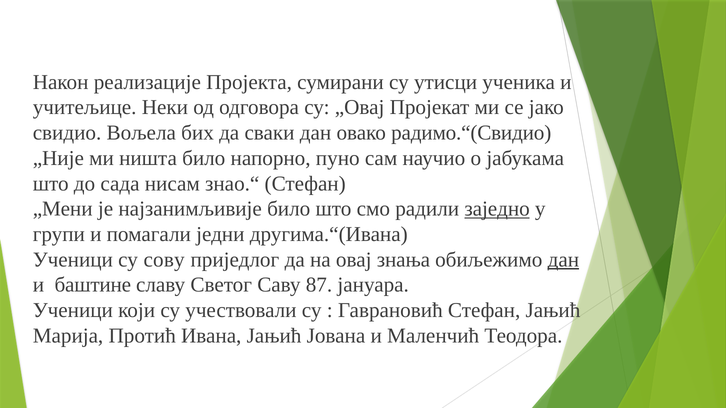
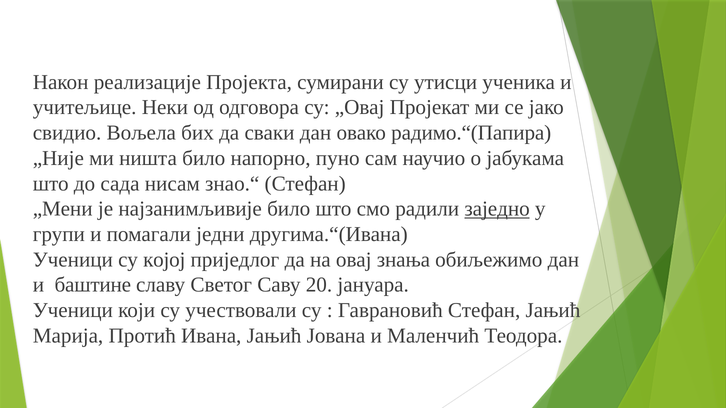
радимо.“(Свидио: радимо.“(Свидио -> радимо.“(Папира (471, 133)
сову: сову -> којој (164, 260)
дан underline: present -> none (563, 260)
87: 87 -> 20 (319, 285)
